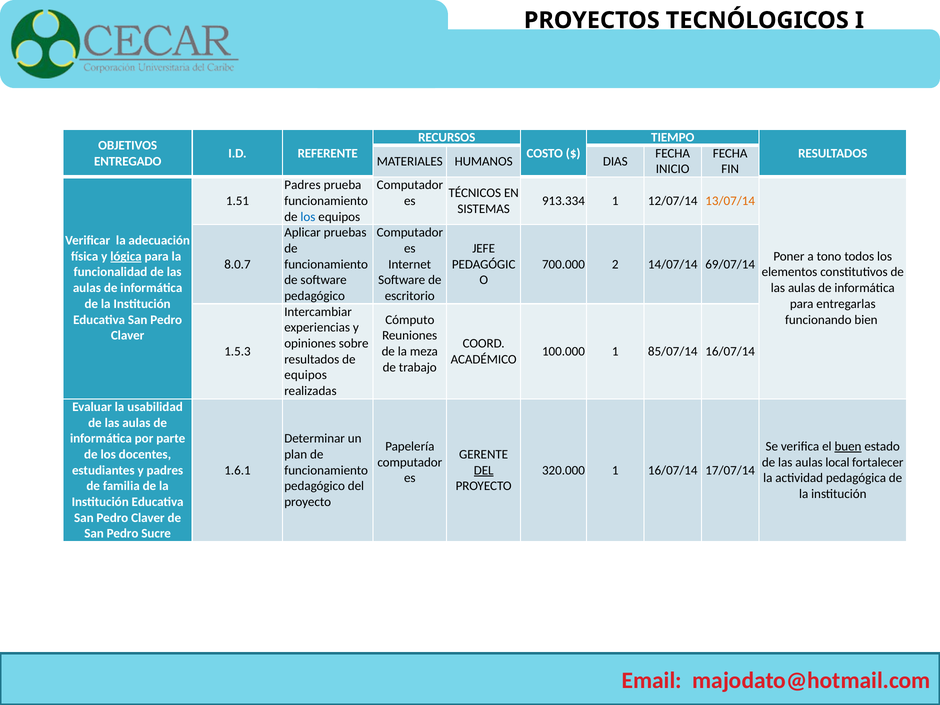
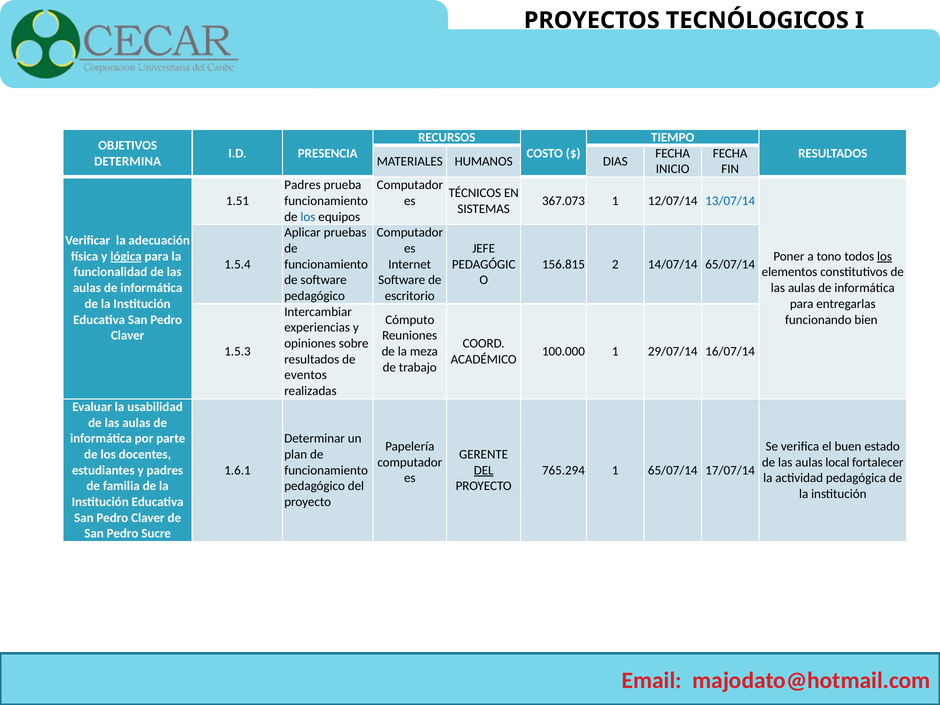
REFERENTE: REFERENTE -> PRESENCIA (328, 153)
ENTREGADO: ENTREGADO -> DETERMINA (128, 161)
913.334: 913.334 -> 367.073 (563, 201)
13/07/14 colour: orange -> blue (730, 201)
los underline: none -> present (885, 256)
8.0.7: 8.0.7 -> 1.5.4 (237, 264)
700.000: 700.000 -> 156.815 (563, 264)
14/07/14 69/07/14: 69/07/14 -> 65/07/14 (730, 264)
85/07/14: 85/07/14 -> 29/07/14 (673, 351)
equipos: equipos -> eventos (306, 375)
buen underline: present -> none (848, 446)
320.000: 320.000 -> 765.294 (563, 470)
1 16/07/14: 16/07/14 -> 65/07/14 (673, 470)
